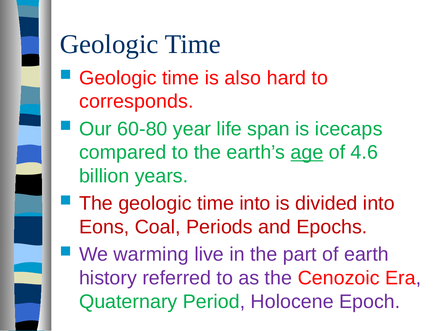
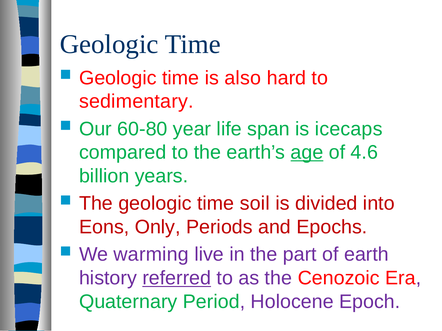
corresponds: corresponds -> sedimentary (136, 102)
time into: into -> soil (255, 204)
Coal: Coal -> Only (158, 227)
referred underline: none -> present (177, 278)
